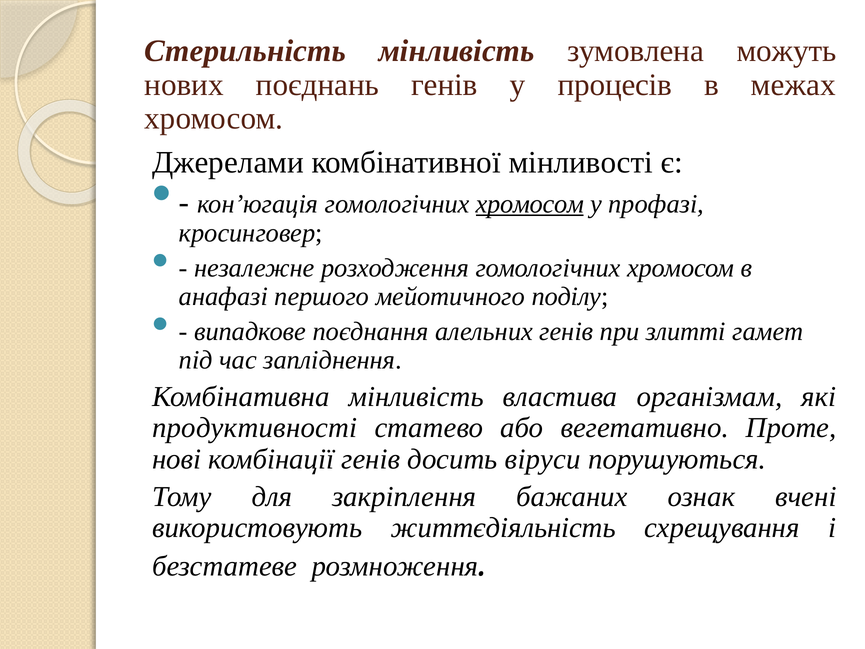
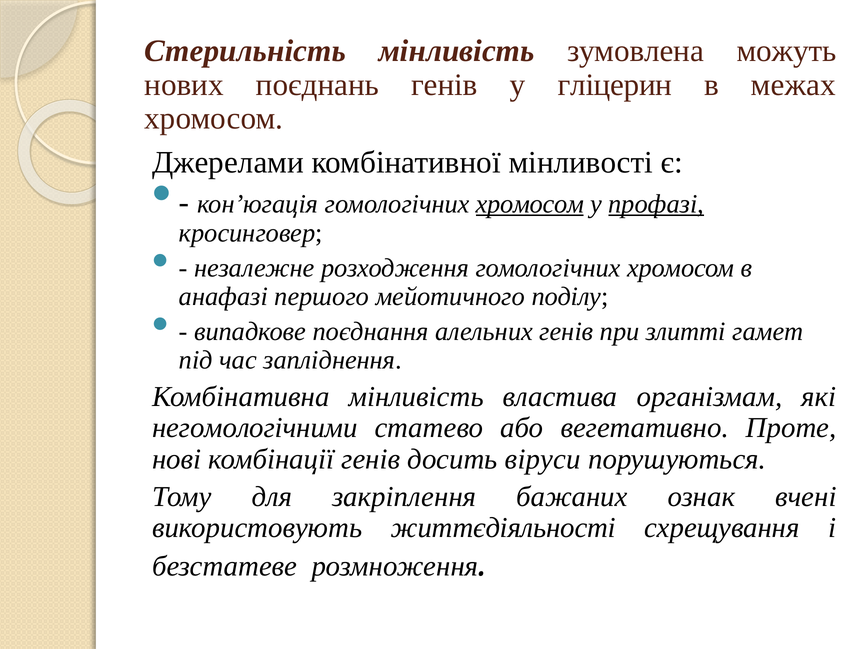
процесів: процесів -> гліцерин (615, 85)
профазі underline: none -> present (656, 204)
продуктивності: продуктивності -> негомологічними (255, 428)
життєдіяльність: життєдіяльність -> життєдіяльності (503, 528)
